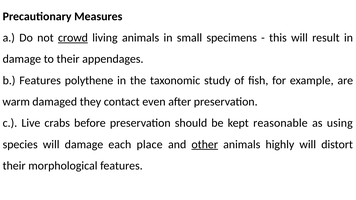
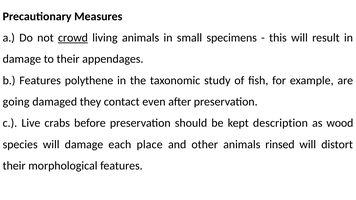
warm: warm -> going (16, 102)
reasonable: reasonable -> description (280, 123)
using: using -> wood (340, 123)
other underline: present -> none (205, 145)
highly: highly -> rinsed (280, 145)
